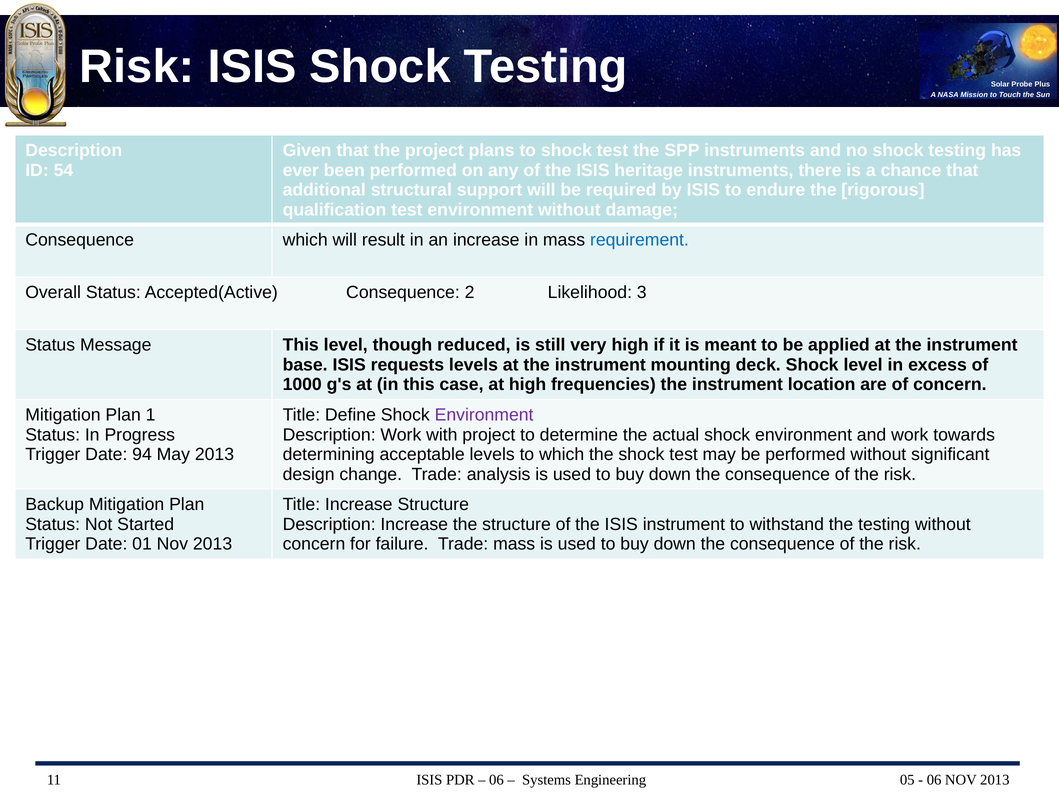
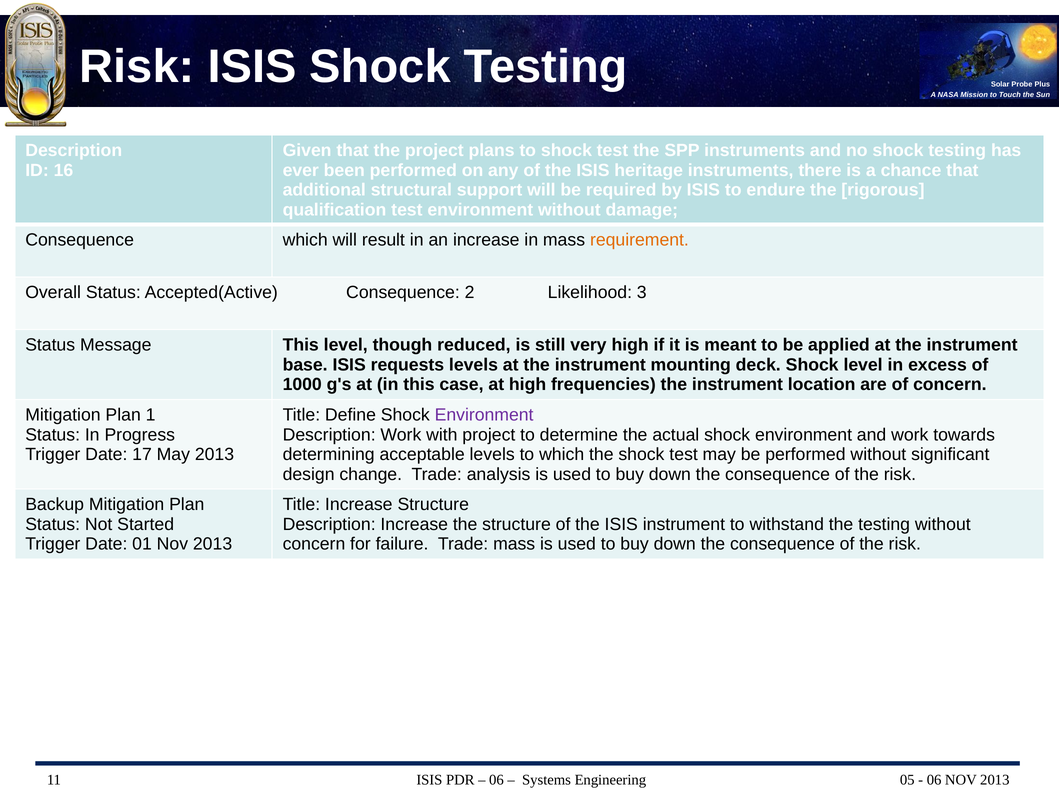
54: 54 -> 16 (63, 170)
requirement colour: blue -> orange (639, 240)
94: 94 -> 17 (142, 455)
